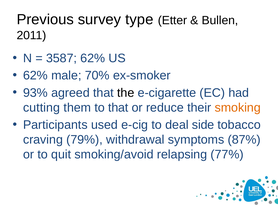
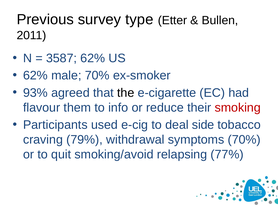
cutting: cutting -> flavour (42, 108)
to that: that -> info (118, 108)
smoking colour: orange -> red (238, 108)
symptoms 87%: 87% -> 70% (244, 140)
